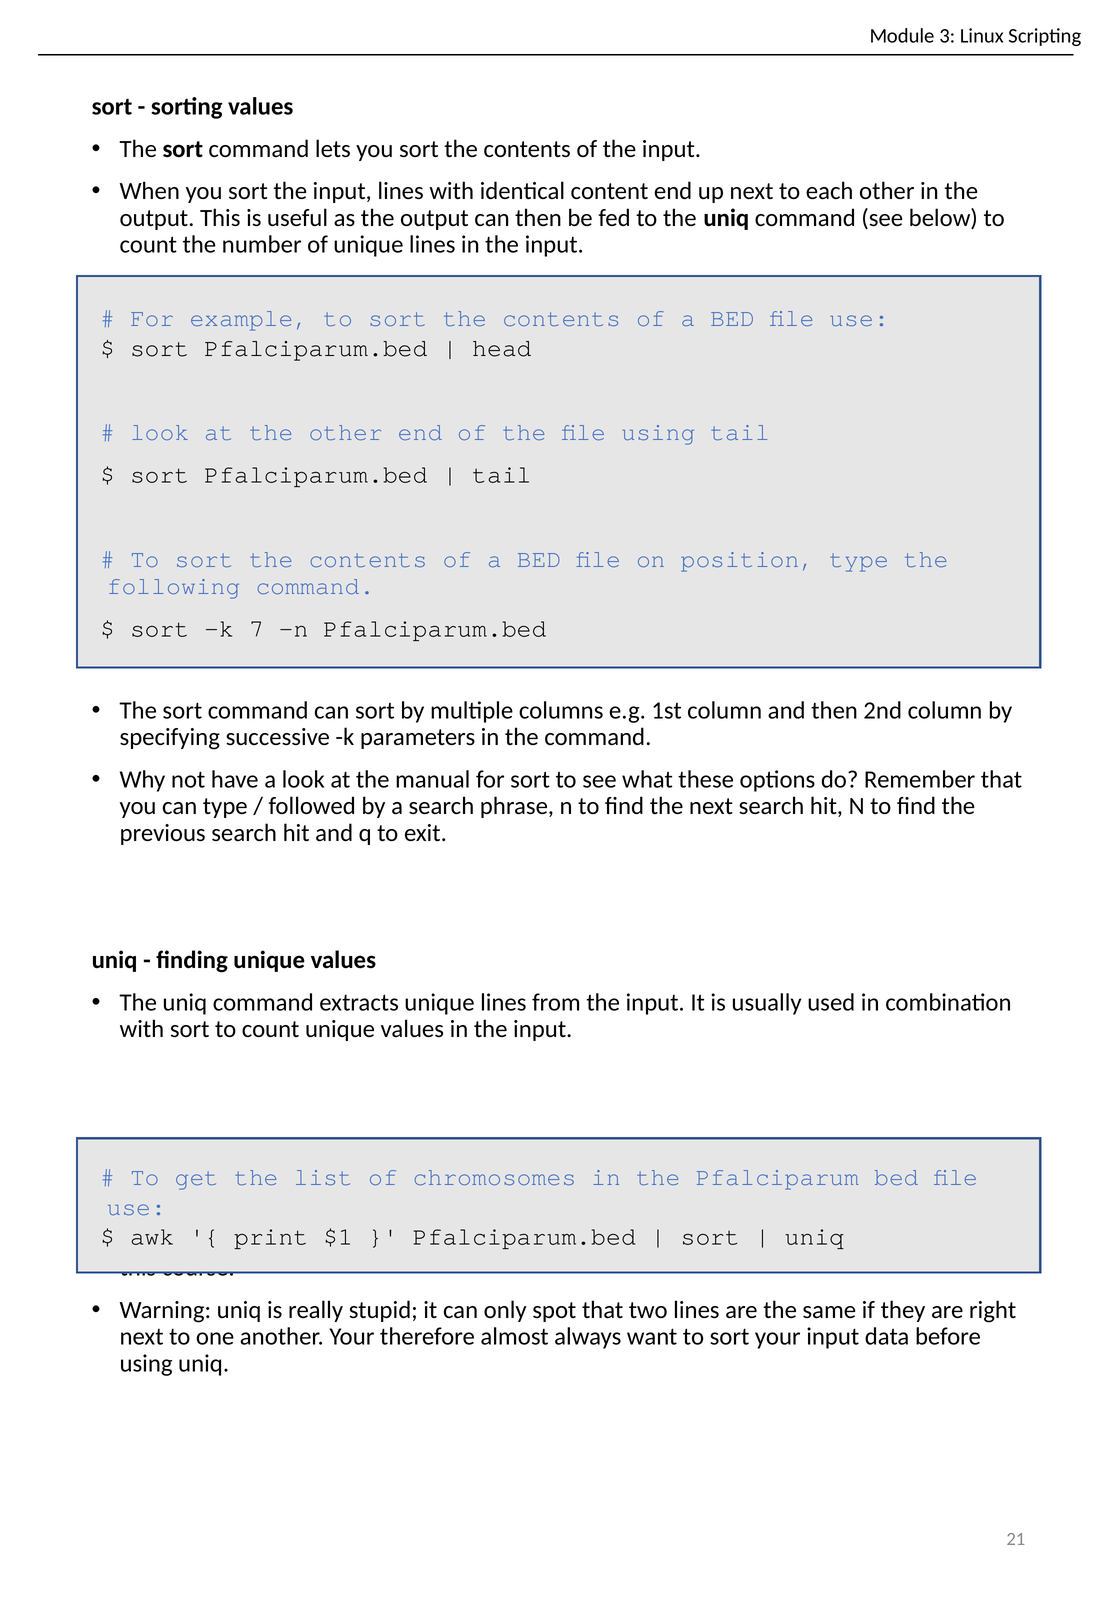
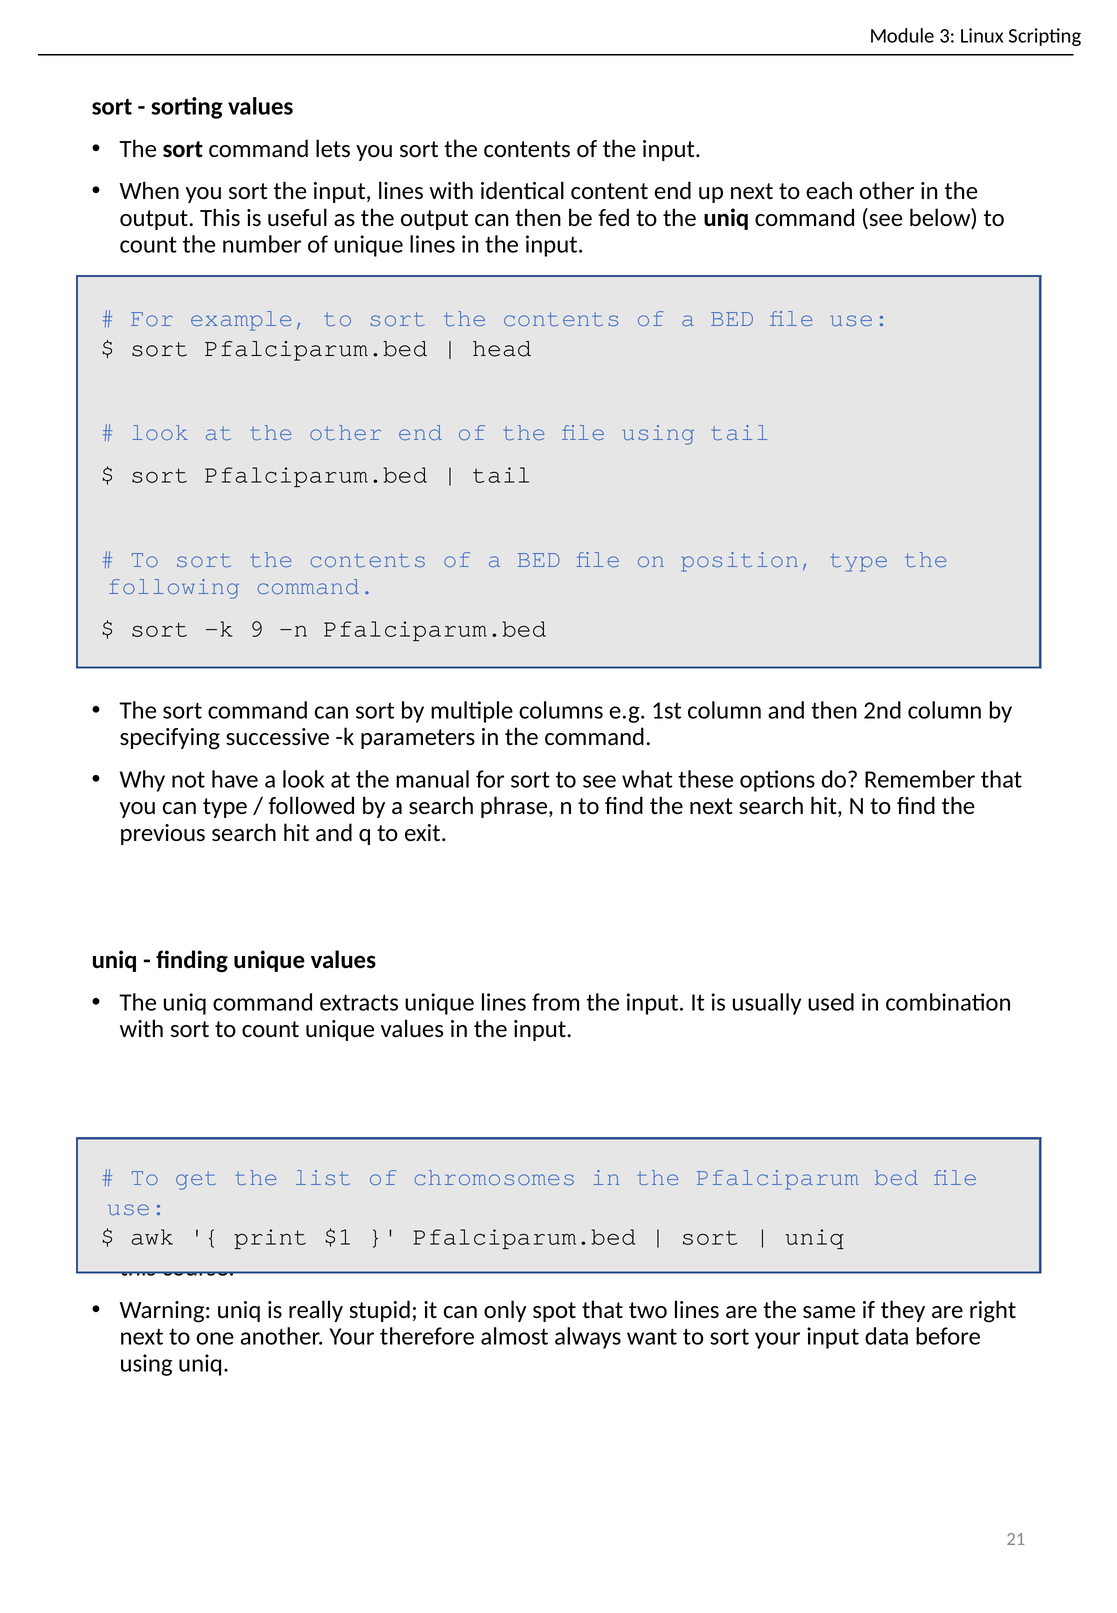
7: 7 -> 9 (257, 629)
